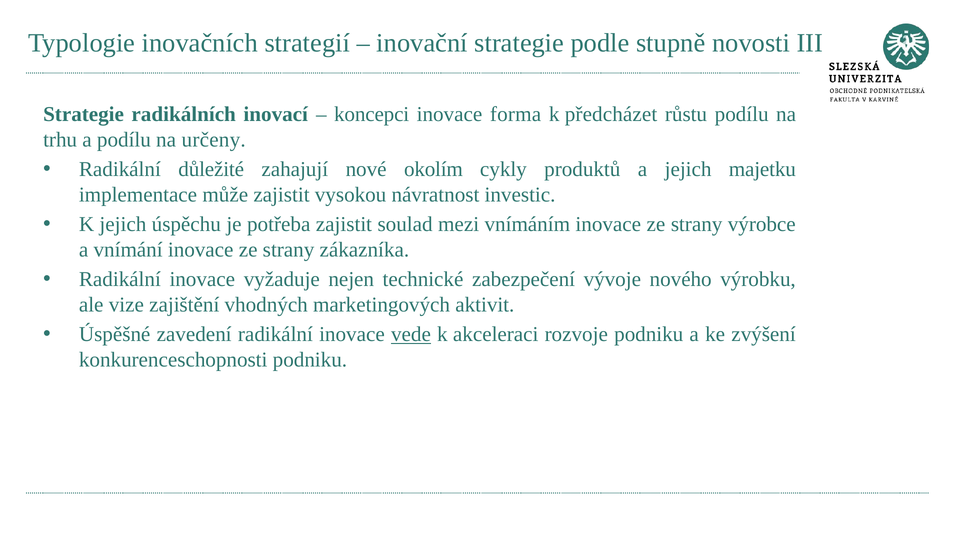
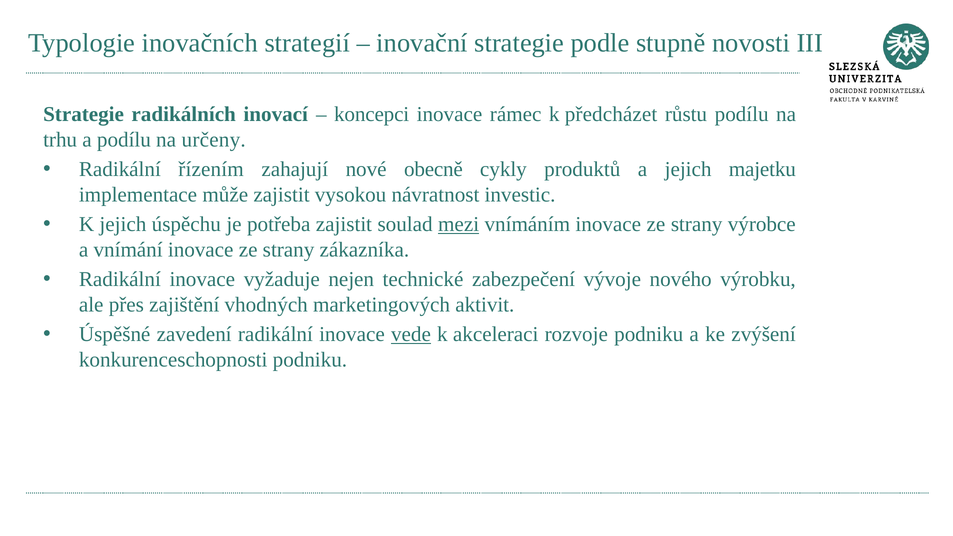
forma: forma -> rámec (516, 114)
důležité: důležité -> řízením (211, 169)
okolím: okolím -> obecně (433, 169)
mezi underline: none -> present (459, 224)
vize: vize -> přes (126, 305)
